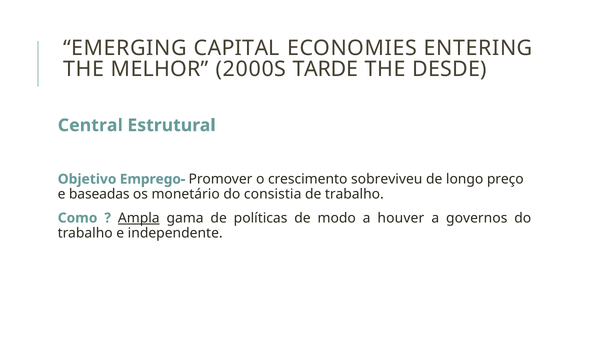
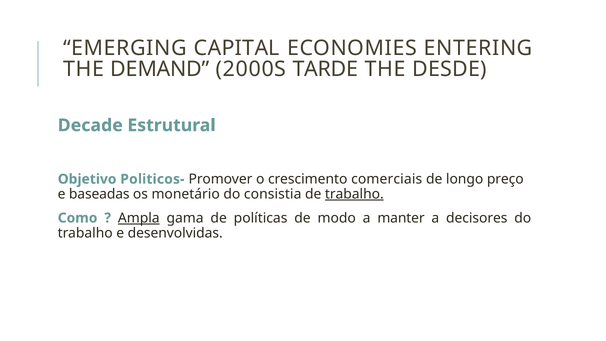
MELHOR: MELHOR -> DEMAND (160, 69)
Central: Central -> Decade (90, 125)
Emprego-: Emprego- -> Politicos- (152, 179)
sobreviveu: sobreviveu -> comerciais (387, 179)
trabalho underline: none -> present (354, 194)
houver: houver -> manter (401, 218)
governos: governos -> decisores (477, 218)
independente: independente -> desenvolvidas (175, 233)
